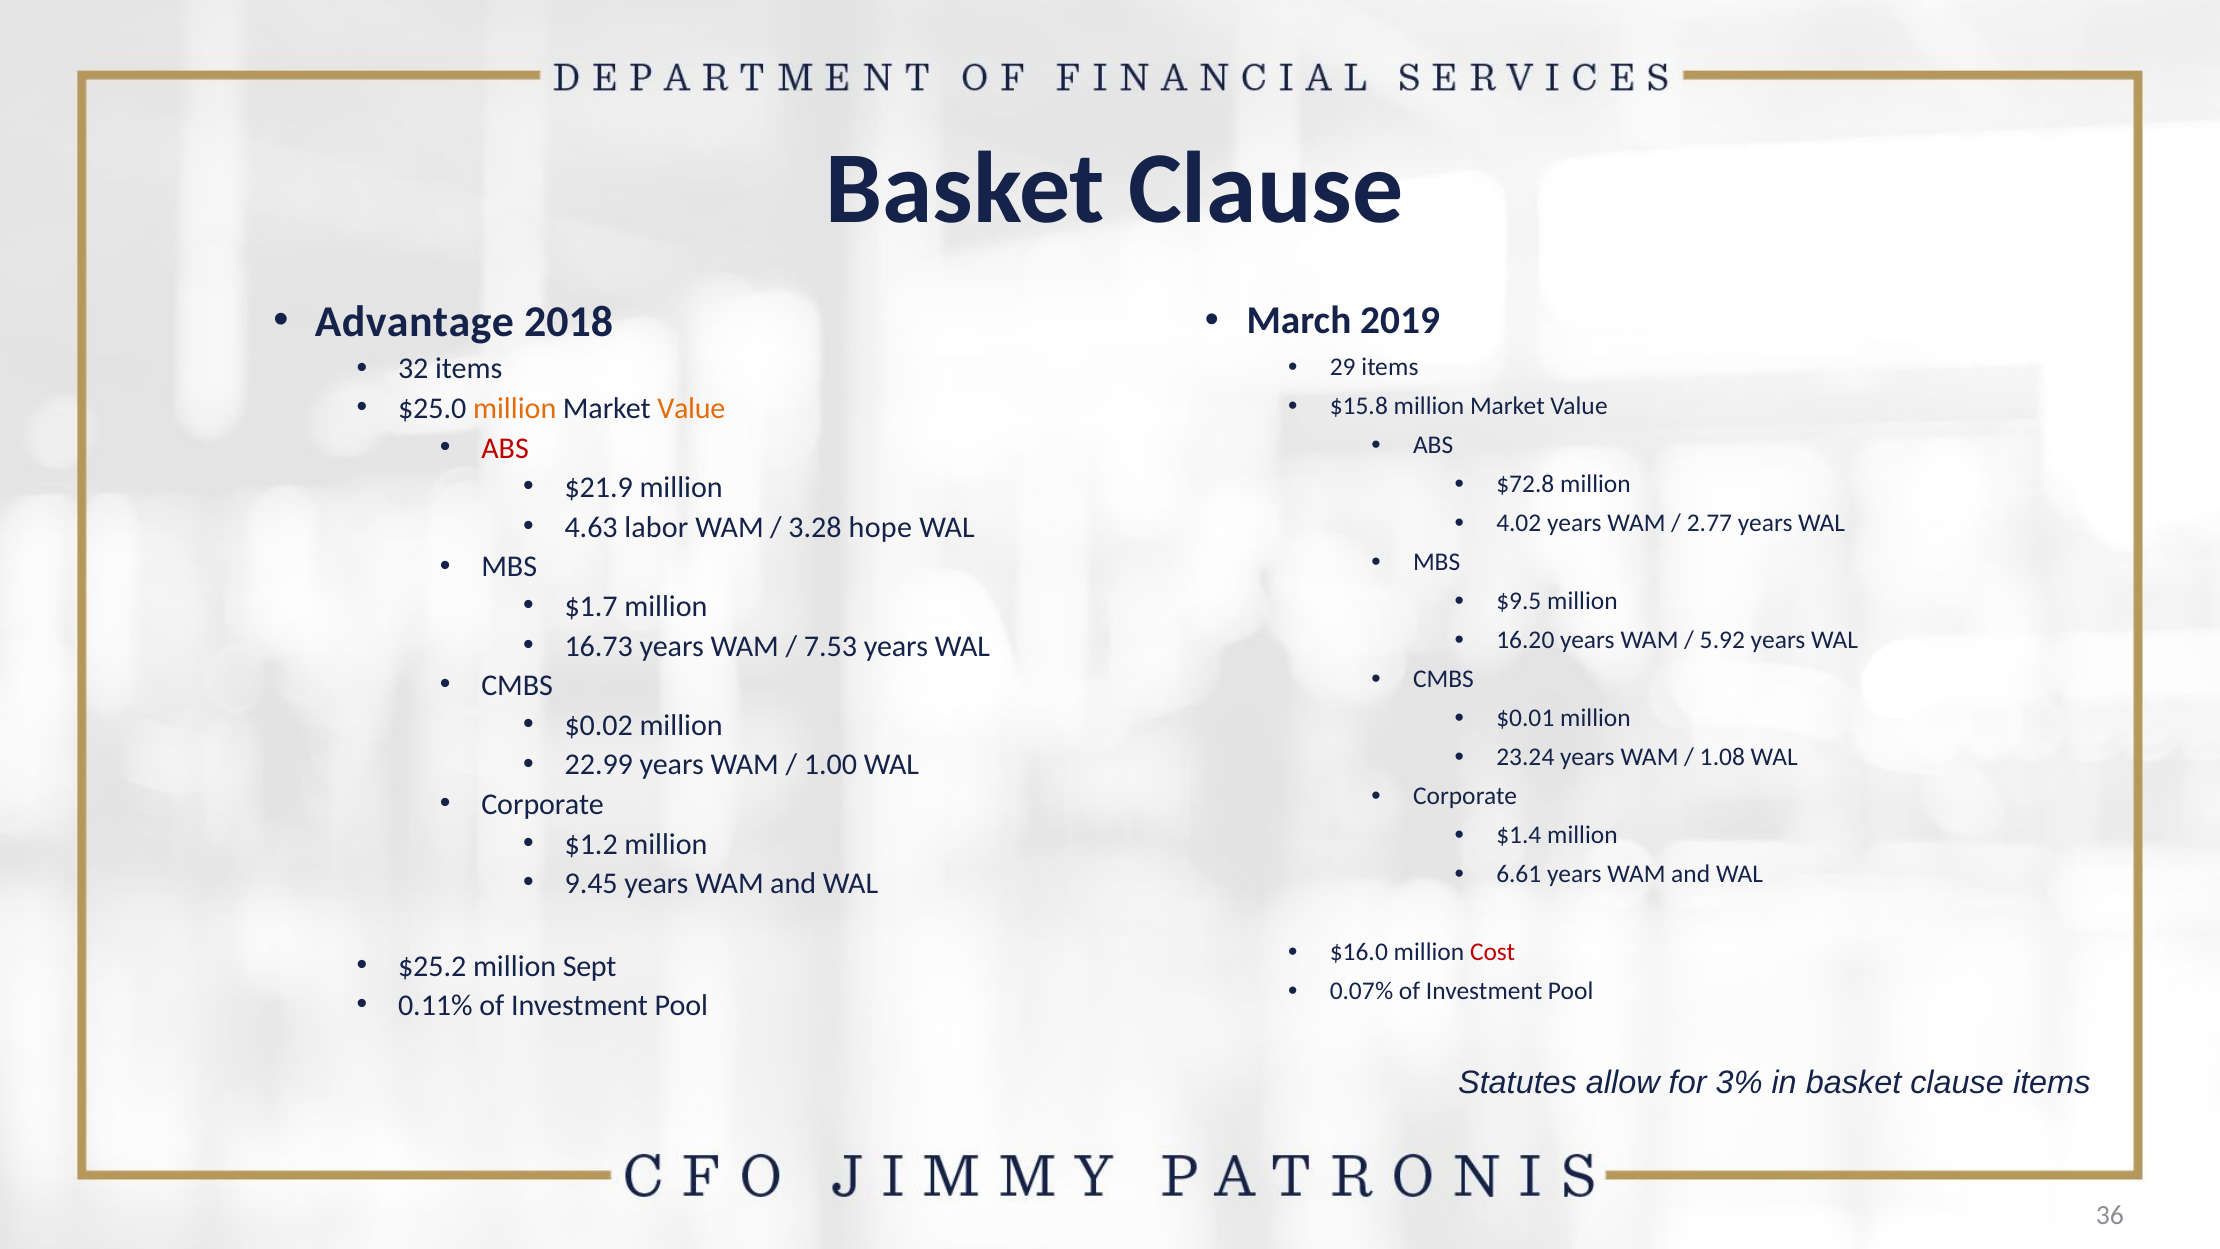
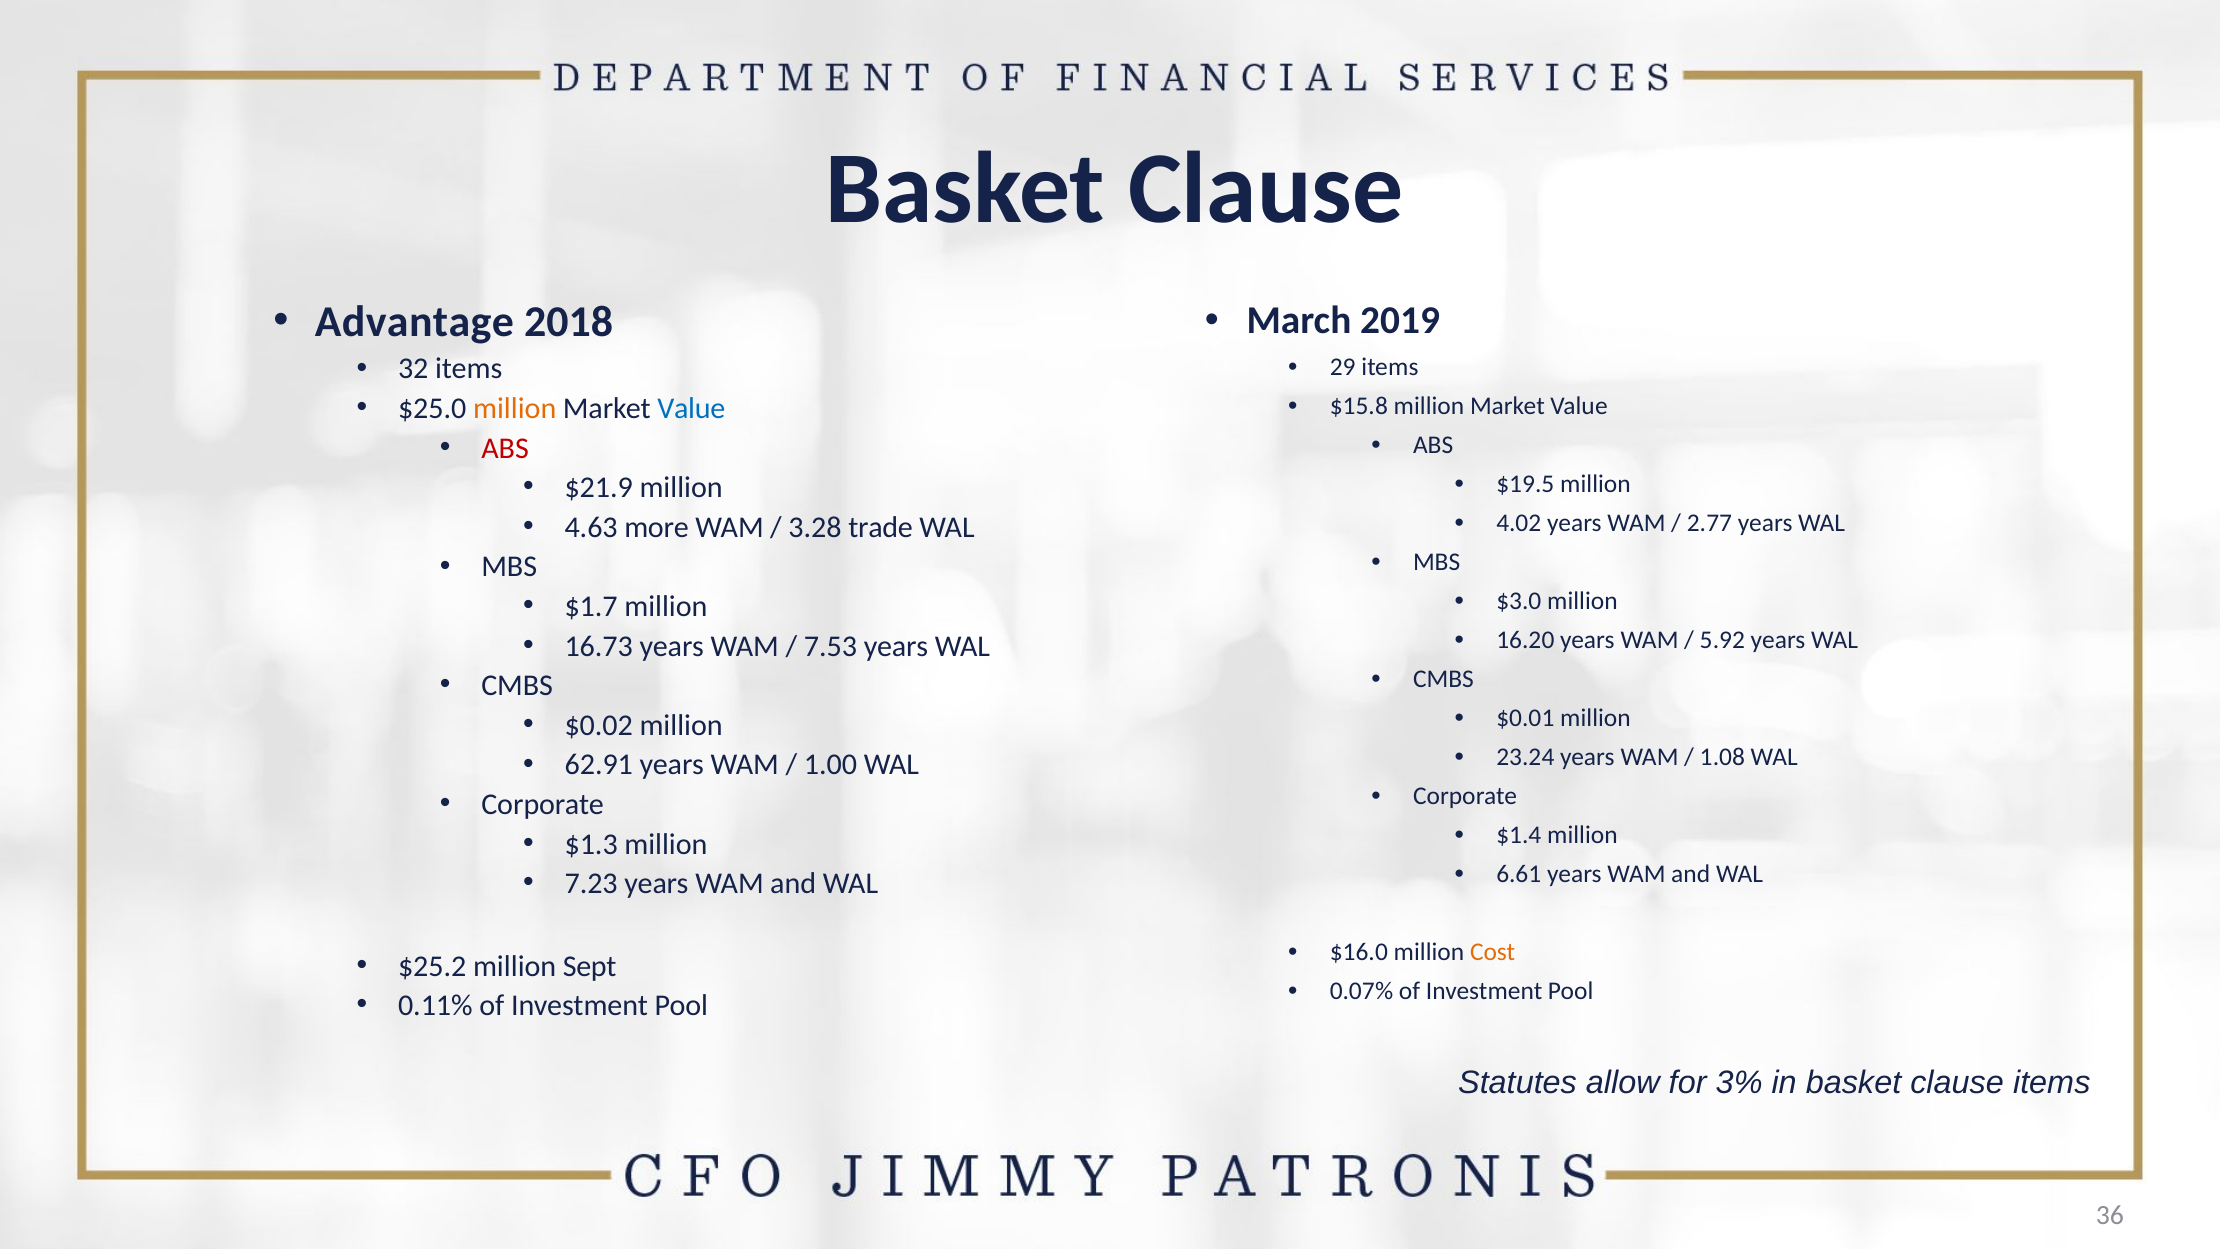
Value colour: orange -> blue (691, 408)
$72.8: $72.8 -> $19.5 (1525, 484)
labor: labor -> more (656, 527)
hope: hope -> trade (881, 527)
$9.5: $9.5 -> $3.0 (1519, 601)
22.99: 22.99 -> 62.91 (599, 765)
$1.2: $1.2 -> $1.3 (591, 844)
9.45: 9.45 -> 7.23 (591, 884)
Cost colour: red -> orange (1493, 952)
